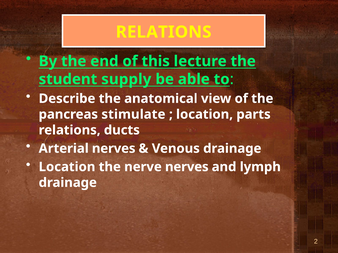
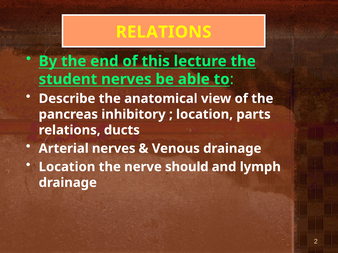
student supply: supply -> nerves (126, 79)
stimulate: stimulate -> inhibitory (134, 115)
nerve nerves: nerves -> should (187, 167)
